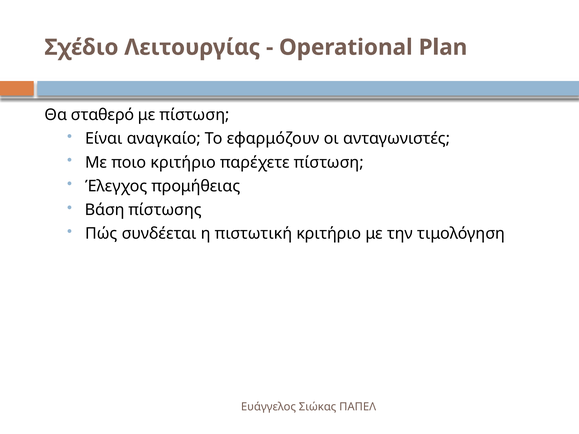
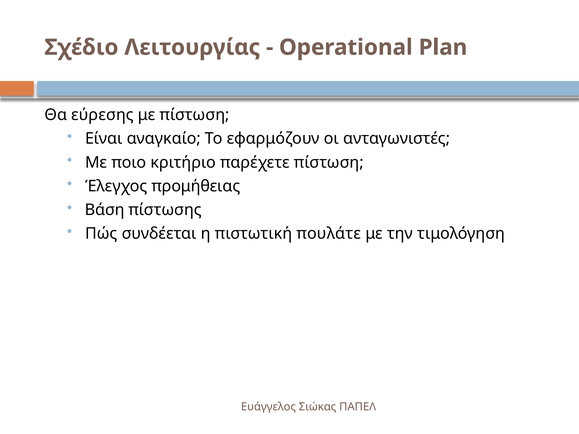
σταθερό: σταθερό -> εύρεσης (102, 115)
πιστωτική κριτήριο: κριτήριο -> πουλάτε (329, 234)
